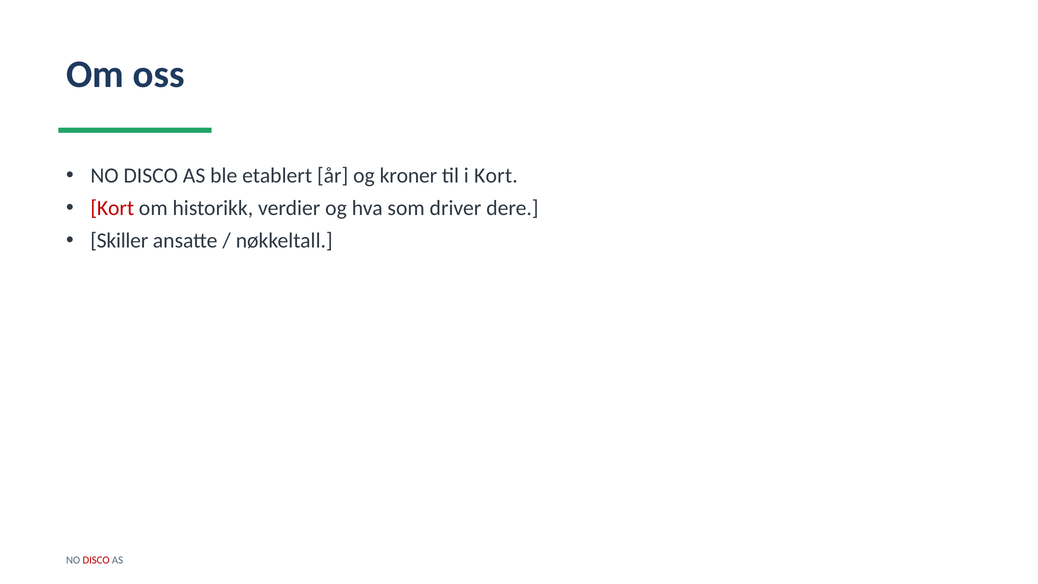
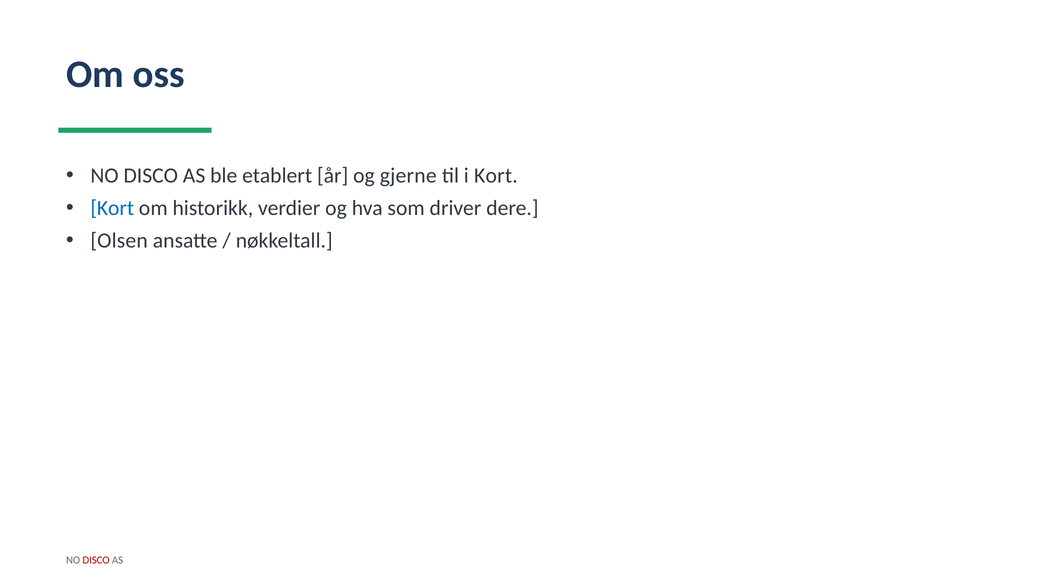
kroner: kroner -> gjerne (408, 176)
Kort colour: red -> blue (112, 208)
Skiller: Skiller -> Olsen (119, 241)
